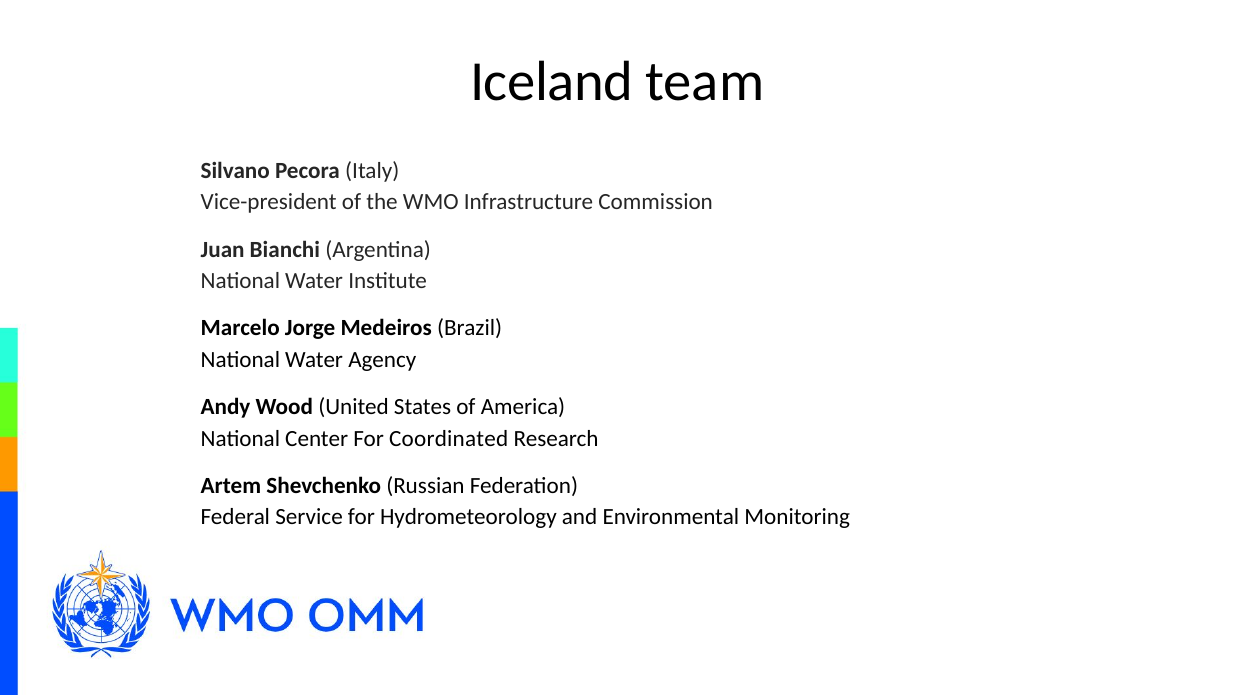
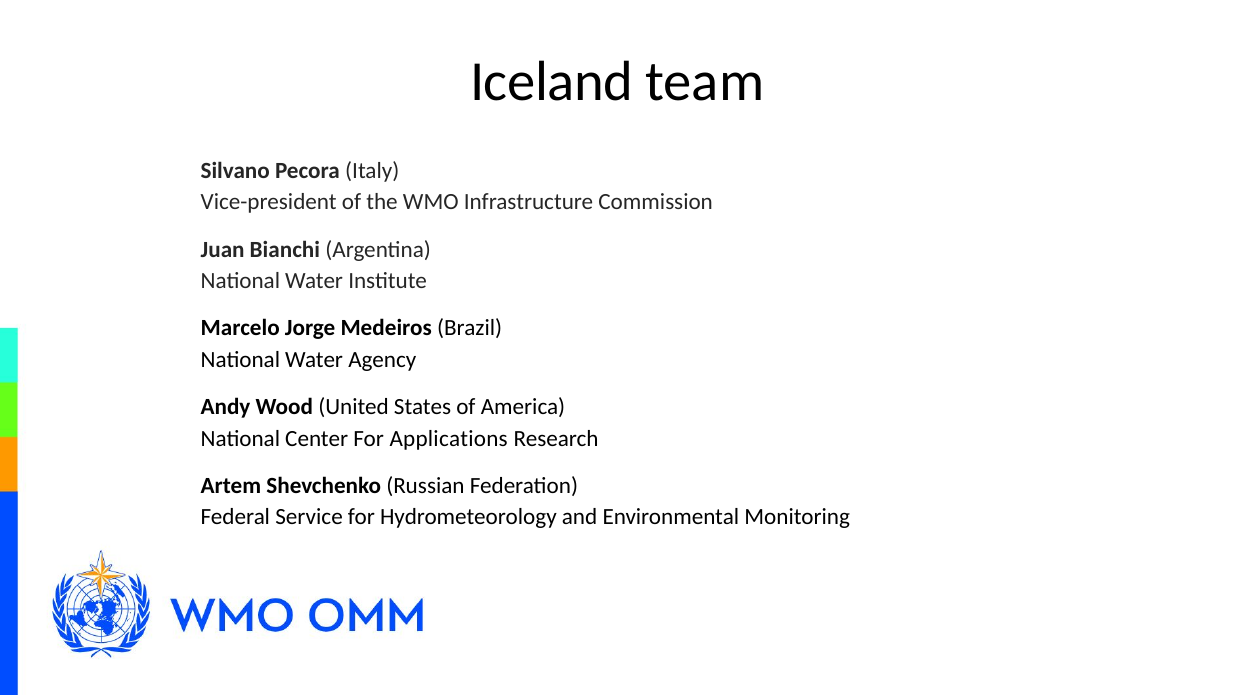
Coordinated: Coordinated -> Applications (449, 438)
